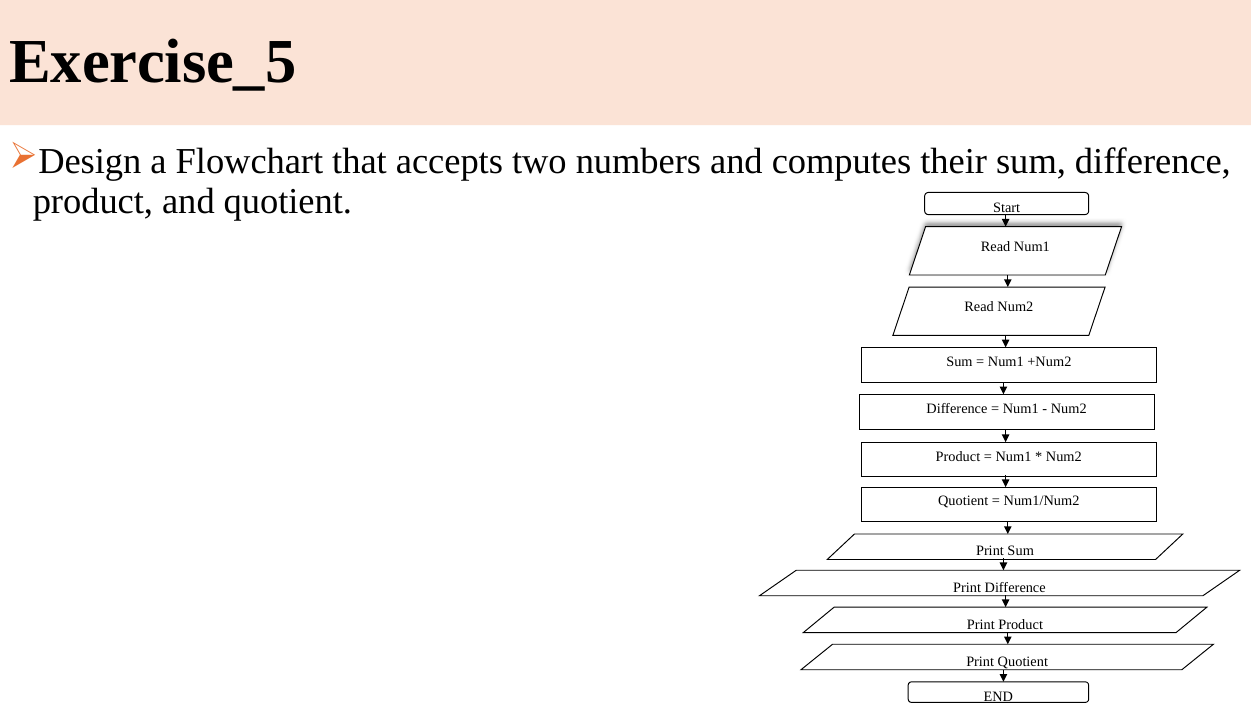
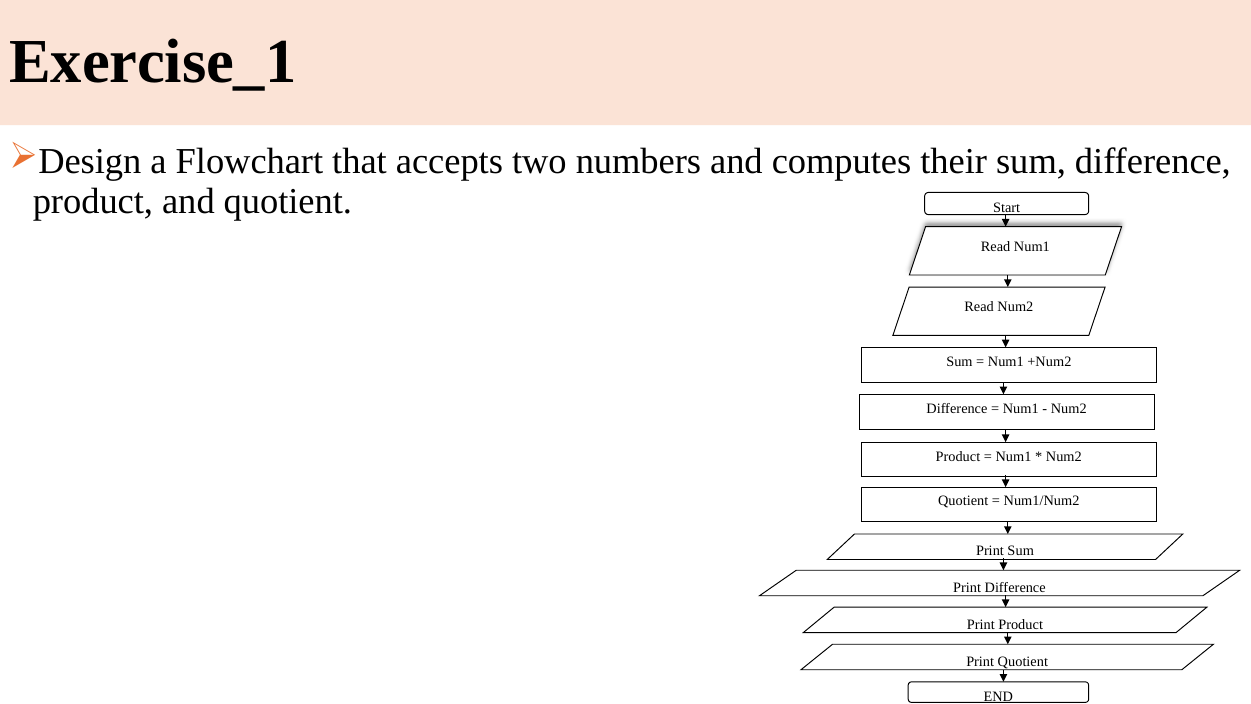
Exercise_5: Exercise_5 -> Exercise_1 (153, 62)
